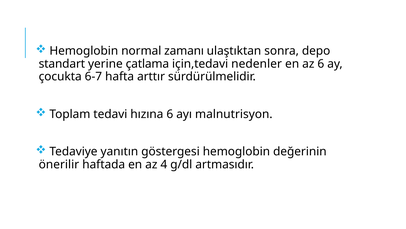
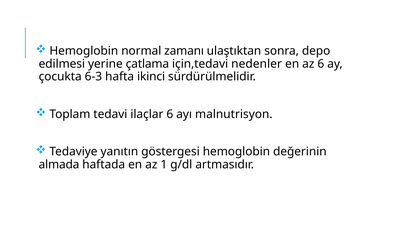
standart: standart -> edilmesi (62, 64)
6-7: 6-7 -> 6-3 (93, 76)
arttır: arttır -> ikinci (151, 76)
hızına: hızına -> ilaçlar (147, 114)
önerilir: önerilir -> almada (59, 164)
4: 4 -> 1 (164, 164)
